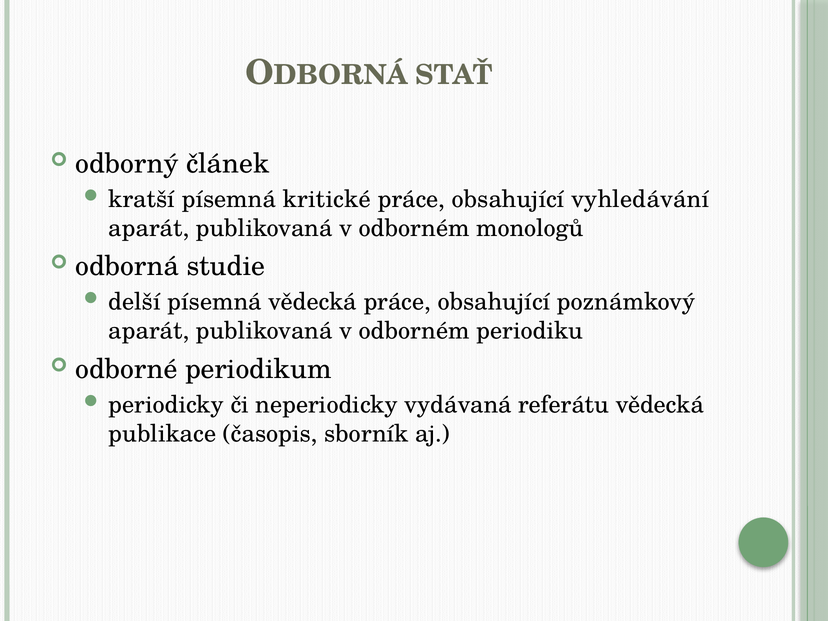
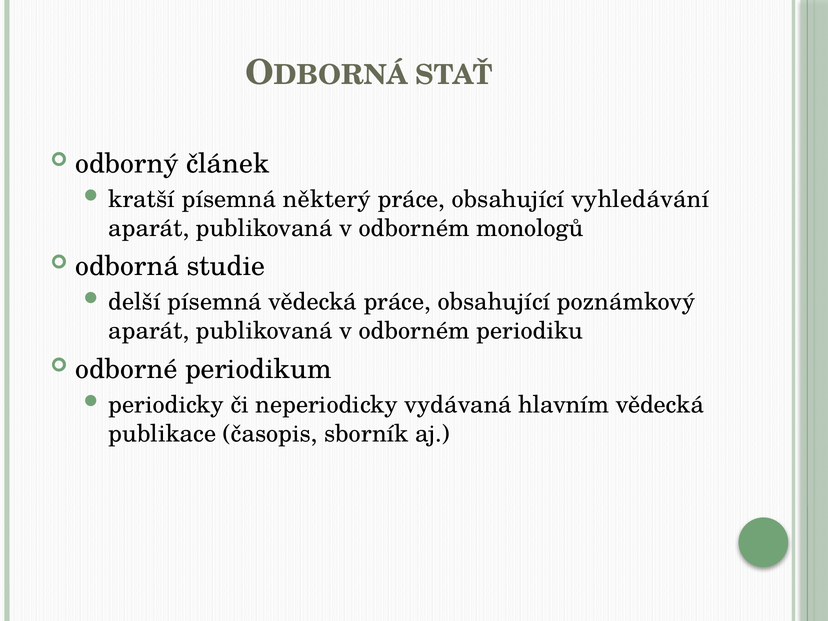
kritické: kritické -> některý (327, 199)
referátu: referátu -> hlavním (564, 405)
